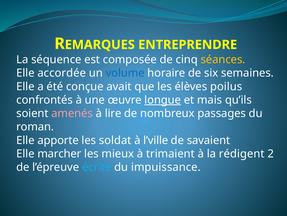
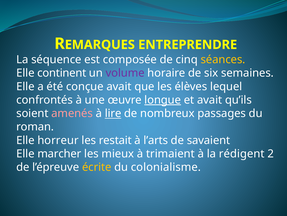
accordée: accordée -> continent (62, 73)
volume colour: blue -> purple (125, 73)
poilus: poilus -> lequel (226, 86)
et mais: mais -> avait (210, 100)
lire underline: none -> present (113, 113)
apporte: apporte -> horreur (58, 140)
soldat: soldat -> restait (115, 140)
l’ville: l’ville -> l’arts (156, 140)
écrite colour: light blue -> yellow (97, 167)
impuissance: impuissance -> colonialisme (166, 167)
